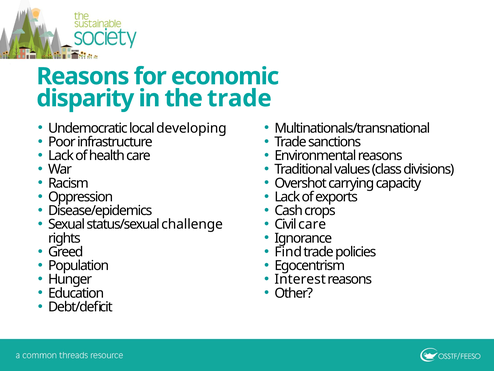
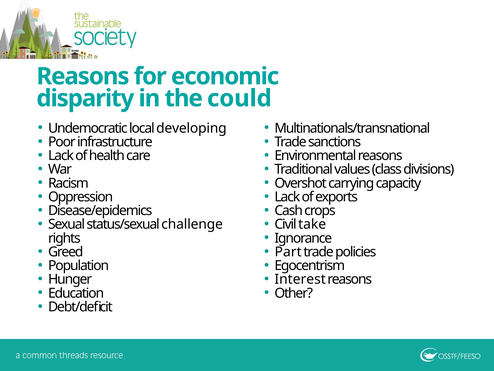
the trade: trade -> could (239, 98)
Civil care: care -> take (312, 224)
Find: Find -> Part (288, 252)
